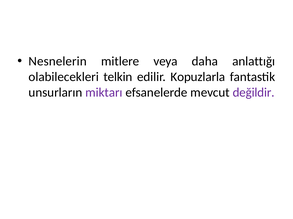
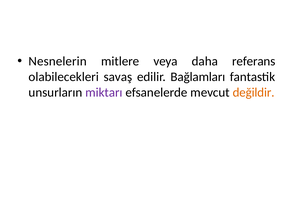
anlattığı: anlattığı -> referans (254, 61)
telkin: telkin -> savaş (118, 77)
Kopuzlarla: Kopuzlarla -> Bağlamları (198, 77)
değildir colour: purple -> orange (254, 93)
